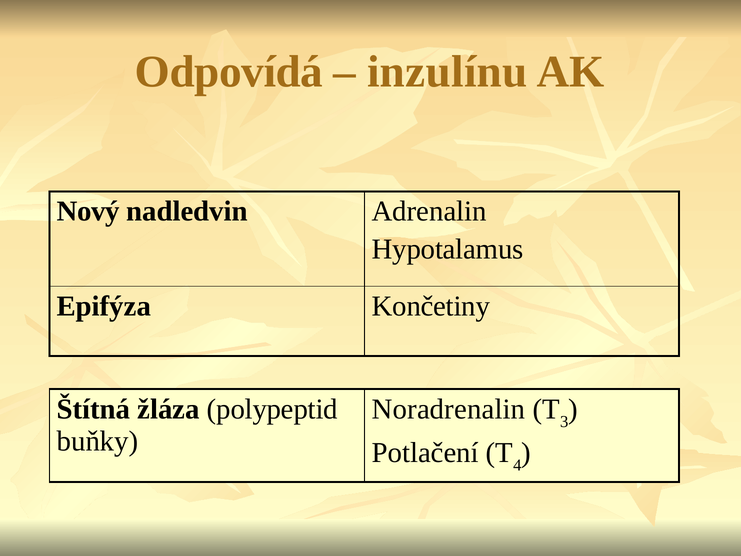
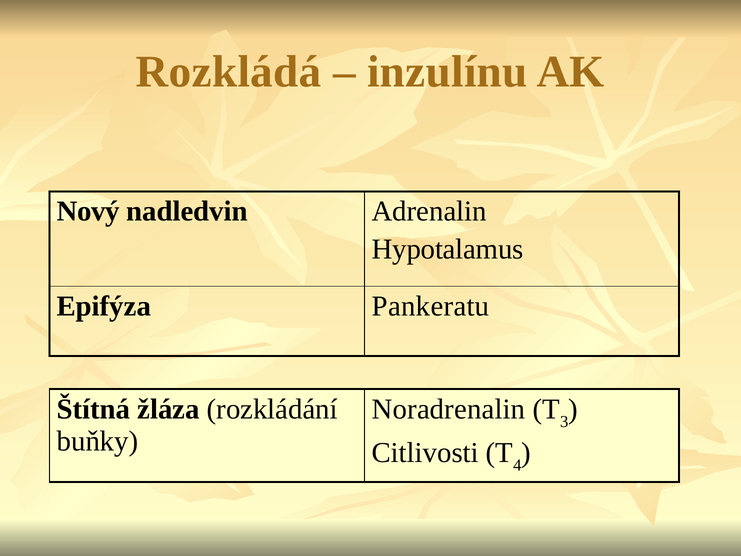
Odpovídá: Odpovídá -> Rozkládá (229, 72)
Končetiny: Končetiny -> Pankeratu (431, 306)
polypeptid: polypeptid -> rozkládání (272, 409)
Potlačení: Potlačení -> Citlivosti (425, 453)
